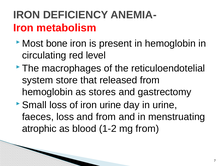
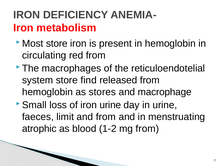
Most bone: bone -> store (57, 43)
red level: level -> from (96, 55)
that: that -> find (89, 80)
gastrectomy: gastrectomy -> macrophage (165, 92)
faeces loss: loss -> limit (65, 117)
